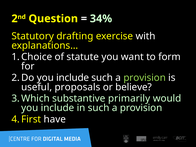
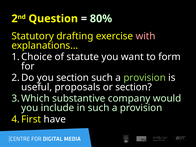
34%: 34% -> 80% (101, 19)
with colour: white -> pink (145, 36)
include: include -> section (73, 78)
or believe: believe -> section (134, 87)
primarily: primarily -> company (129, 98)
